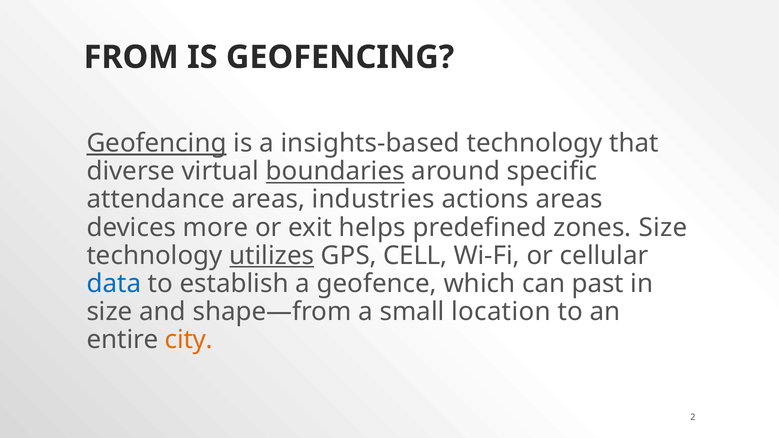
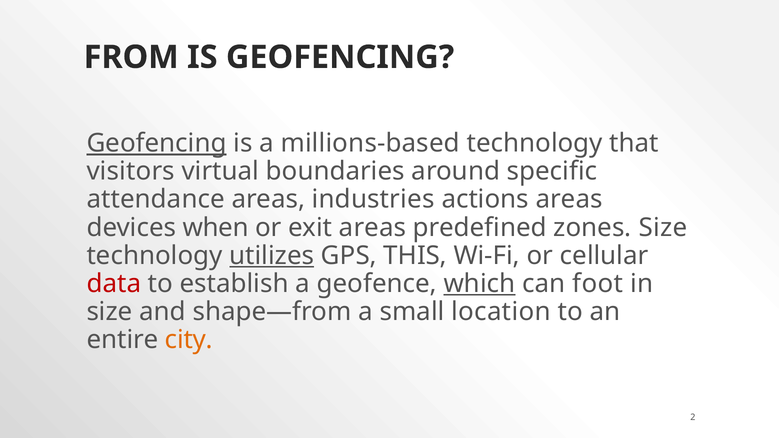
insights-based: insights-based -> millions-based (370, 143)
diverse: diverse -> visitors (131, 171)
boundaries underline: present -> none (335, 171)
more: more -> when (216, 228)
exit helps: helps -> areas (372, 228)
CELL: CELL -> THIS (415, 256)
data colour: blue -> red (114, 284)
which underline: none -> present (479, 284)
past: past -> foot (598, 284)
